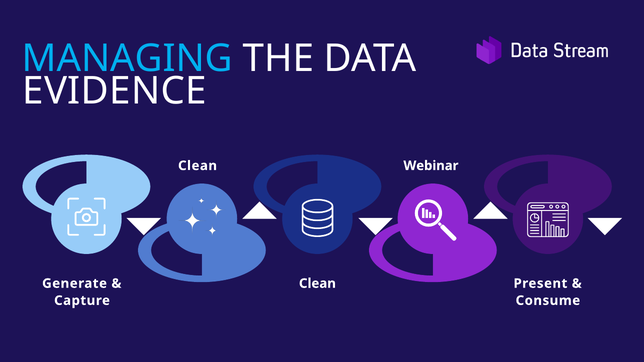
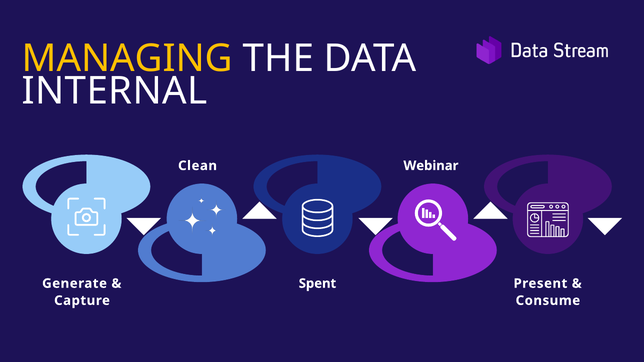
MANAGING colour: light blue -> yellow (127, 59)
EVIDENCE: EVIDENCE -> INTERNAL (115, 91)
Clean: Clean -> Spent (317, 284)
